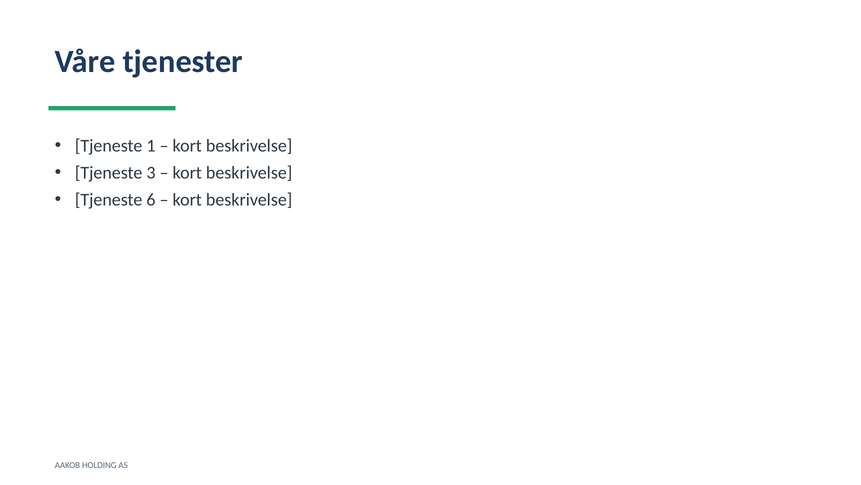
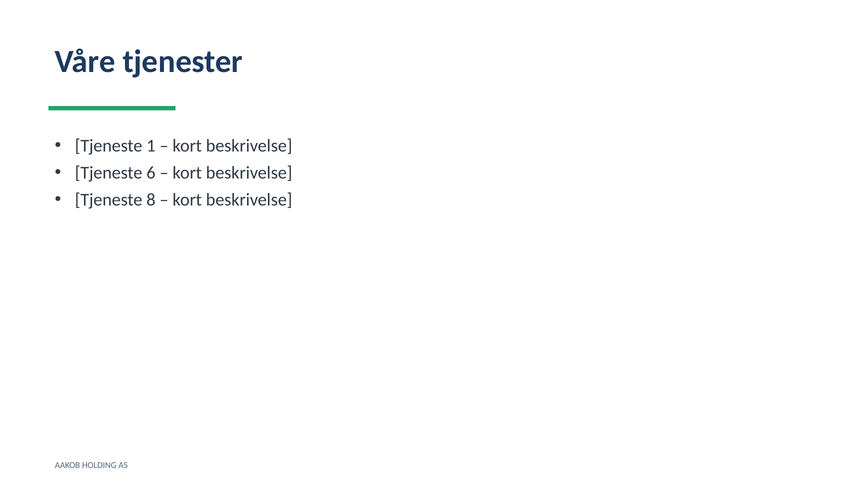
3: 3 -> 6 (151, 173)
6: 6 -> 8 (151, 200)
